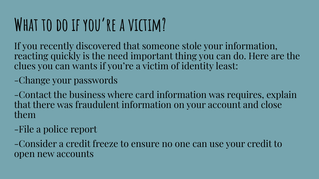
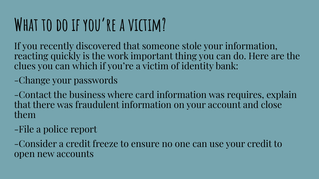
need: need -> work (118, 56)
wants: wants -> which (85, 66)
least: least -> bank (227, 66)
